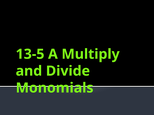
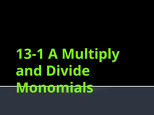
13-5: 13-5 -> 13-1 (30, 54)
